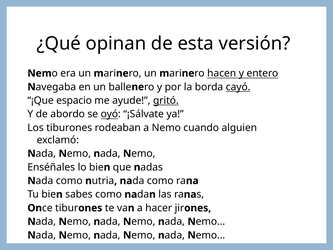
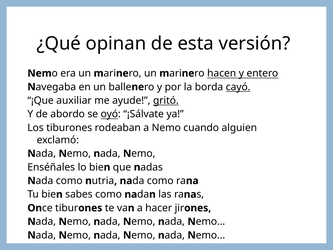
espacio: espacio -> auxiliar (74, 100)
